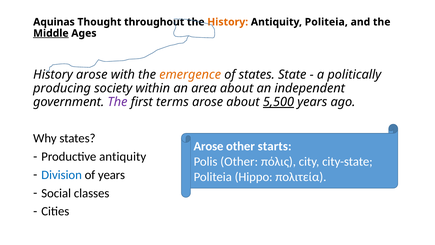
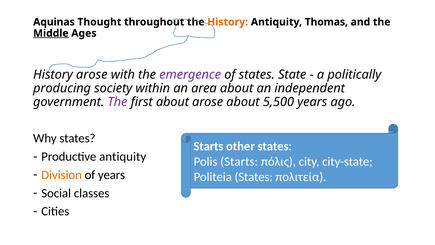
Antiquity Politeia: Politeia -> Thomas (326, 22)
emergence colour: orange -> purple (190, 75)
first terms: terms -> about (172, 102)
5,500 underline: present -> none (278, 102)
Arose: Arose -> Starts (208, 146)
other starts: starts -> states (275, 146)
Polis Other: Other -> Starts (239, 161)
Division colour: blue -> orange (62, 175)
Politeia Hippo: Hippo -> States (254, 177)
